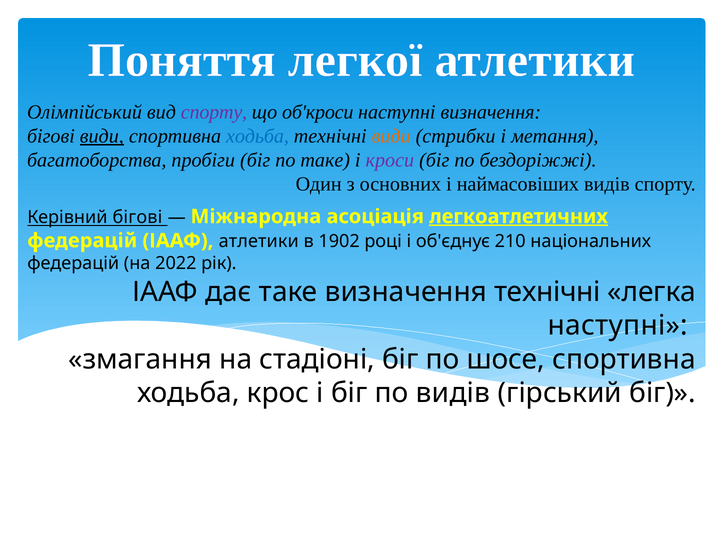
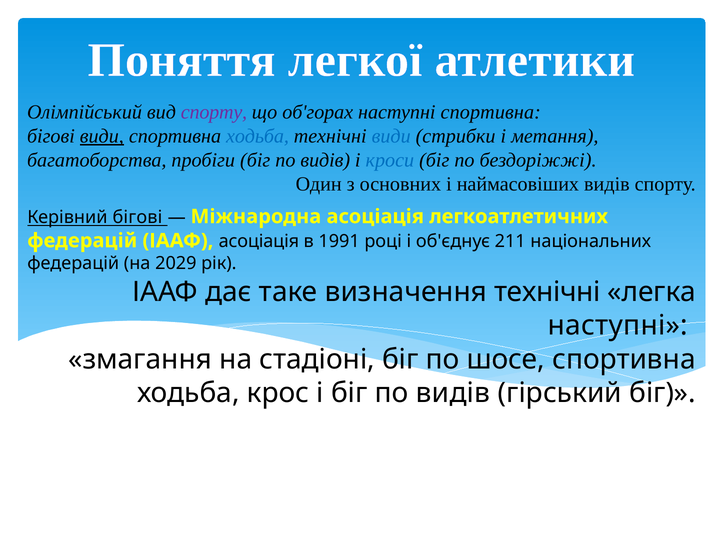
об'кроси: об'кроси -> об'горах (318, 112)
наступні визначення: визначення -> спортивна (491, 112)
види colour: orange -> blue (391, 136)
пробіги біг по таке: таке -> видів (325, 160)
кроси colour: purple -> blue (390, 160)
легкоатлетичних underline: present -> none (519, 217)
ІААФ атлетики: атлетики -> асоціація (259, 241)
1902: 1902 -> 1991 (339, 241)
210: 210 -> 211 (510, 241)
2022: 2022 -> 2029 (176, 264)
